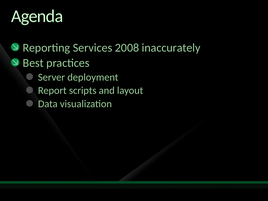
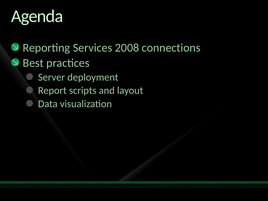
inaccurately: inaccurately -> connections (171, 48)
